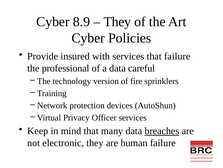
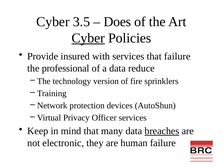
8.9: 8.9 -> 3.5 (81, 22)
They: They -> Does (117, 22)
Cyber underline: none -> present (88, 38)
careful: careful -> reduce (142, 68)
